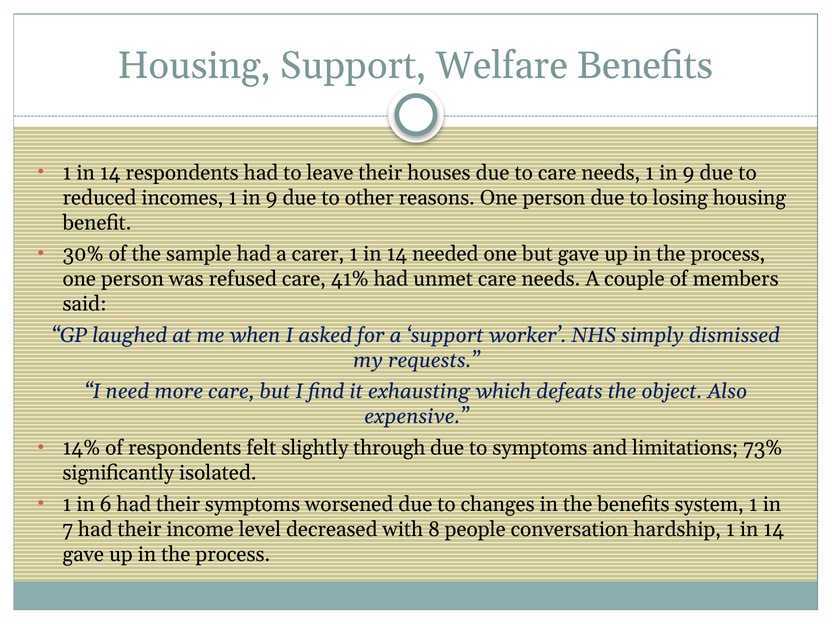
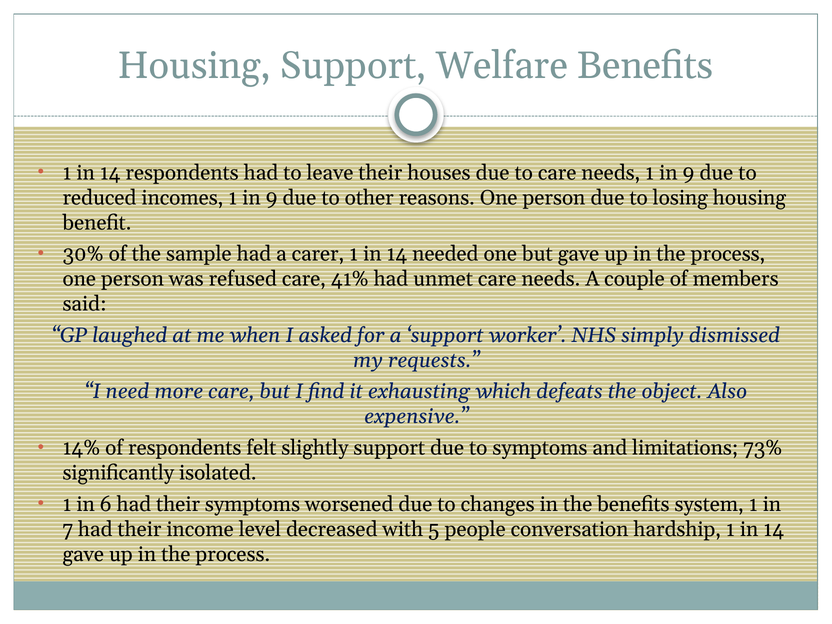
slightly through: through -> support (389, 448)
8: 8 -> 5 (434, 529)
